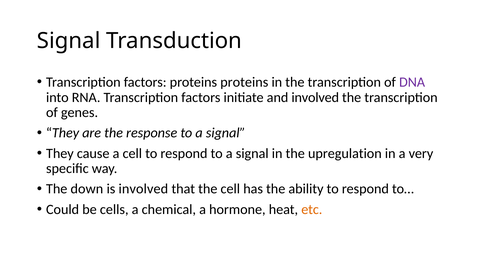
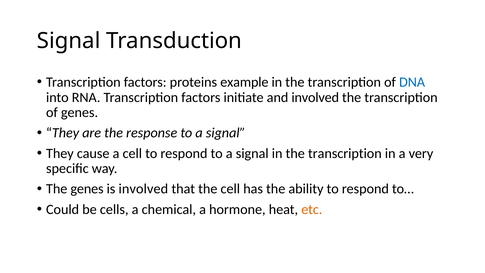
proteins proteins: proteins -> example (244, 82)
DNA colour: purple -> blue (412, 82)
signal in the upregulation: upregulation -> transcription (345, 153)
The down: down -> genes (87, 189)
